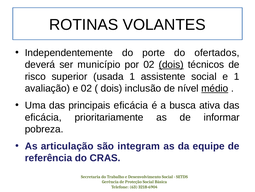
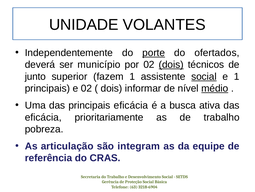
ROTINAS: ROTINAS -> UNIDADE (84, 25)
porte underline: none -> present (154, 53)
risco: risco -> junto (35, 76)
usada: usada -> fazem (108, 76)
social underline: none -> present (204, 76)
avaliação: avaliação -> principais (47, 88)
inclusão: inclusão -> informar (143, 88)
de informar: informar -> trabalho (222, 117)
